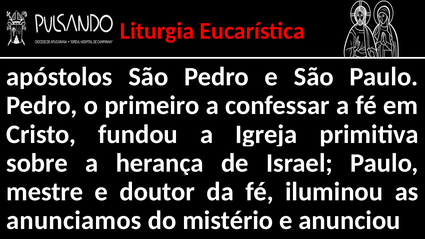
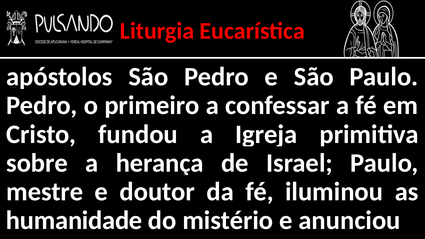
anunciamos: anunciamos -> humanidade (74, 220)
